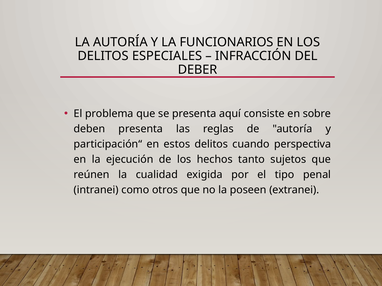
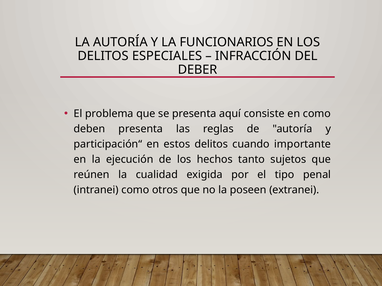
en sobre: sobre -> como (317, 114)
perspectiva: perspectiva -> importante (303, 144)
